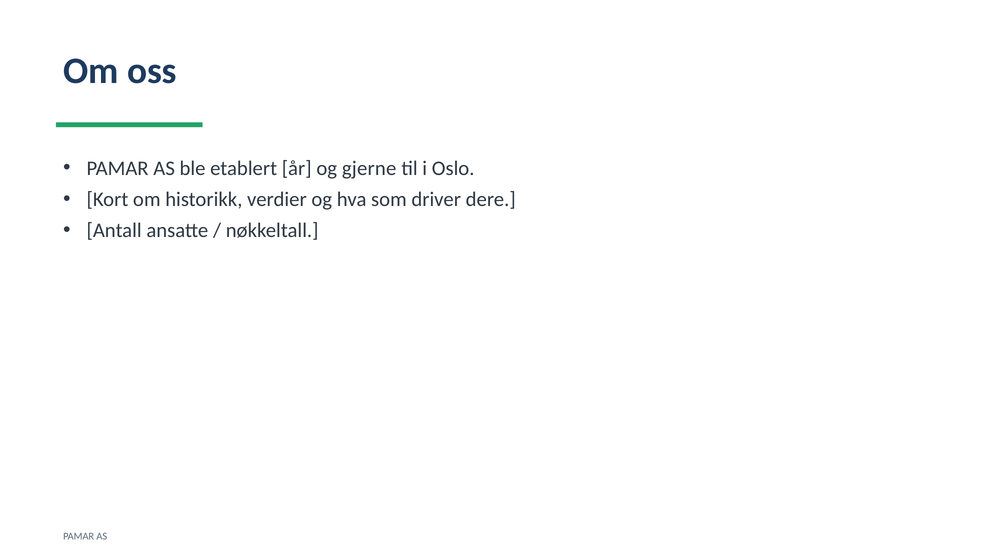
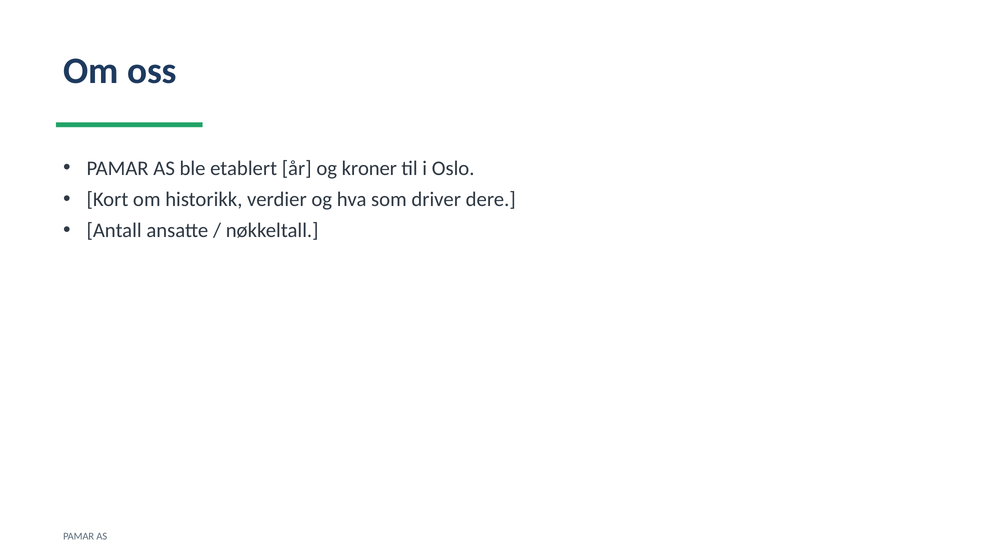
gjerne: gjerne -> kroner (369, 168)
